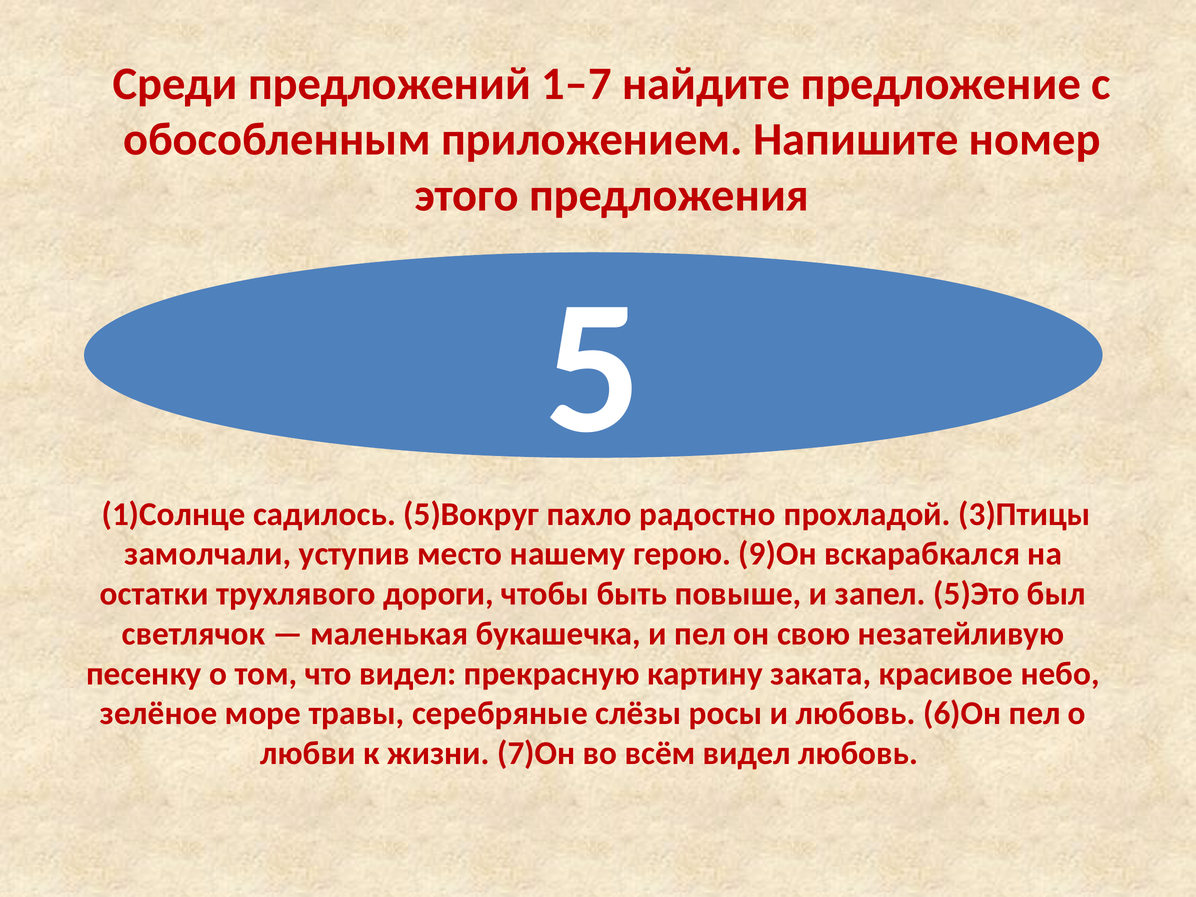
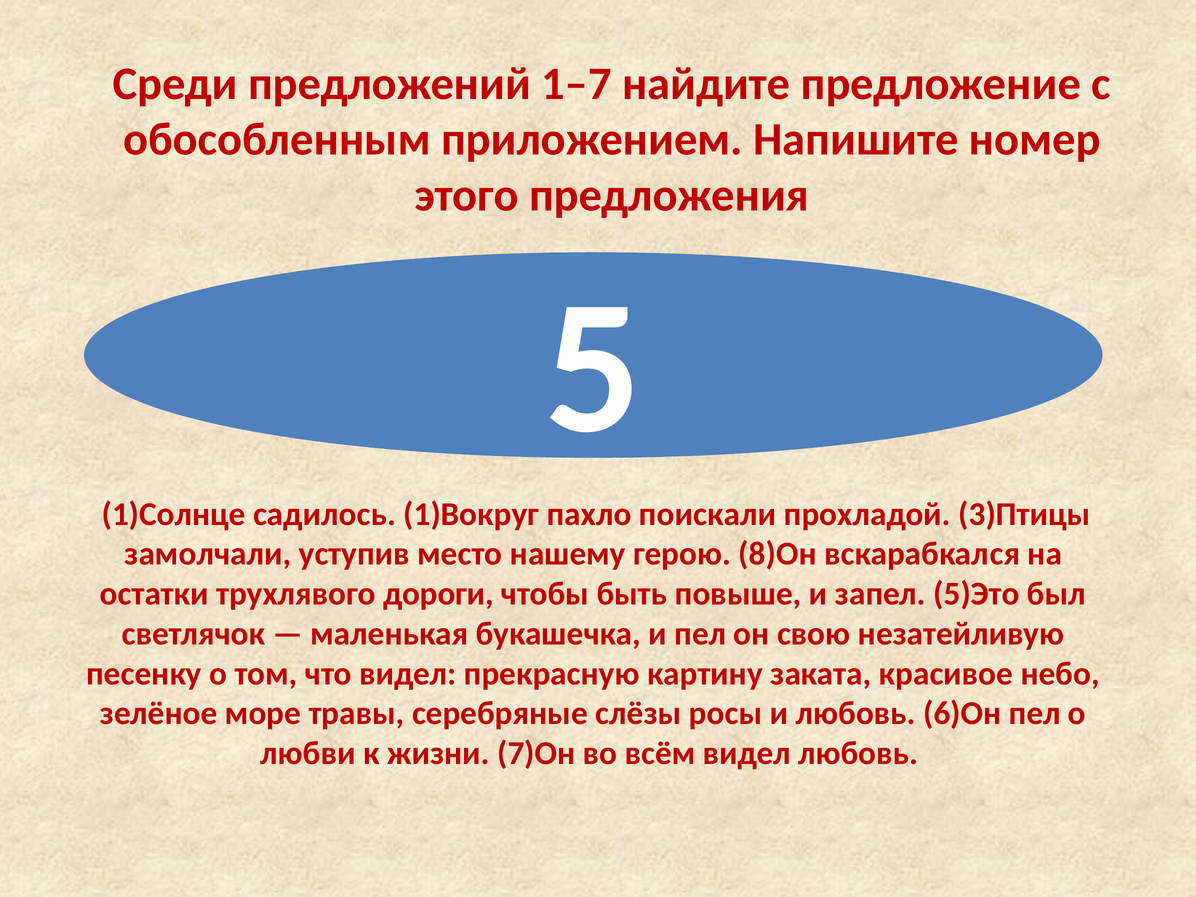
5)Вокруг: 5)Вокруг -> 1)Вокруг (471, 514)
радостно: радостно -> поискали (707, 514)
9)Он: 9)Он -> 8)Он (778, 554)
